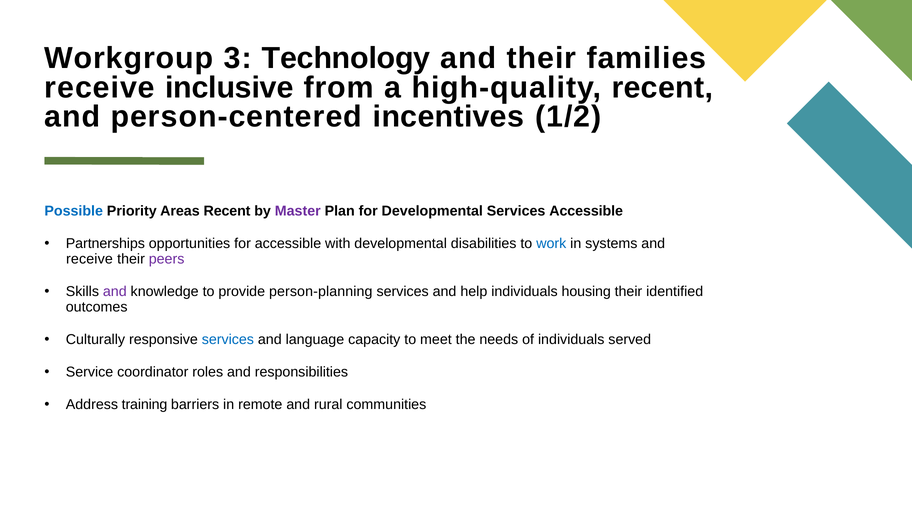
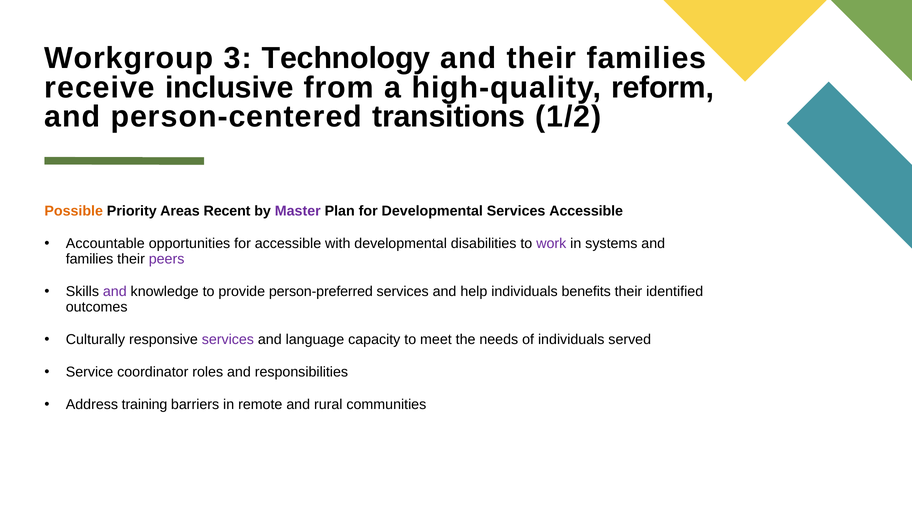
high-quality recent: recent -> reform (663, 88)
incentives: incentives -> transitions (449, 117)
Possible colour: blue -> orange (74, 211)
Partnerships: Partnerships -> Accountable (105, 244)
work colour: blue -> purple (551, 244)
receive: receive -> families (90, 259)
person-planning: person-planning -> person-preferred (321, 292)
housing: housing -> benefits (586, 292)
services colour: blue -> purple (228, 340)
